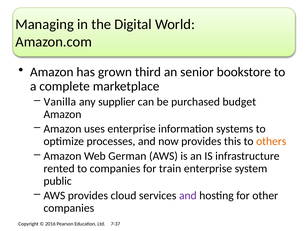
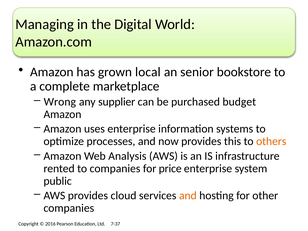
third: third -> local (148, 72)
Vanilla: Vanilla -> Wrong (60, 102)
German: German -> Analysis (127, 156)
train: train -> price (170, 168)
and colour: purple -> orange (188, 196)
